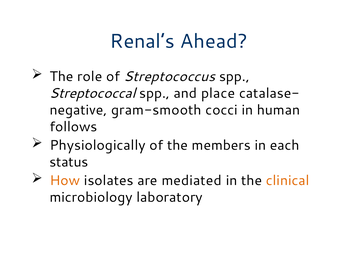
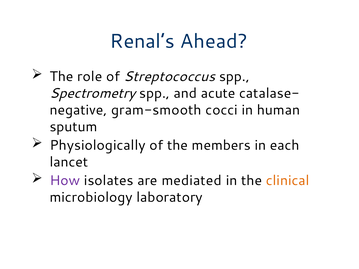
Streptococcal: Streptococcal -> Spectrometry (93, 93)
place: place -> acute (218, 93)
follows: follows -> sputum (73, 127)
status: status -> lancet (69, 162)
How colour: orange -> purple (65, 181)
